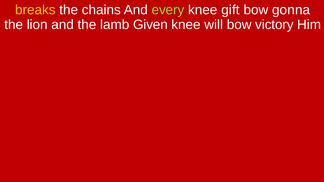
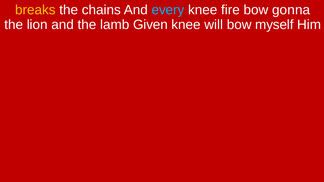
every colour: light green -> light blue (168, 10)
gift: gift -> fire (231, 10)
victory: victory -> myself (274, 25)
